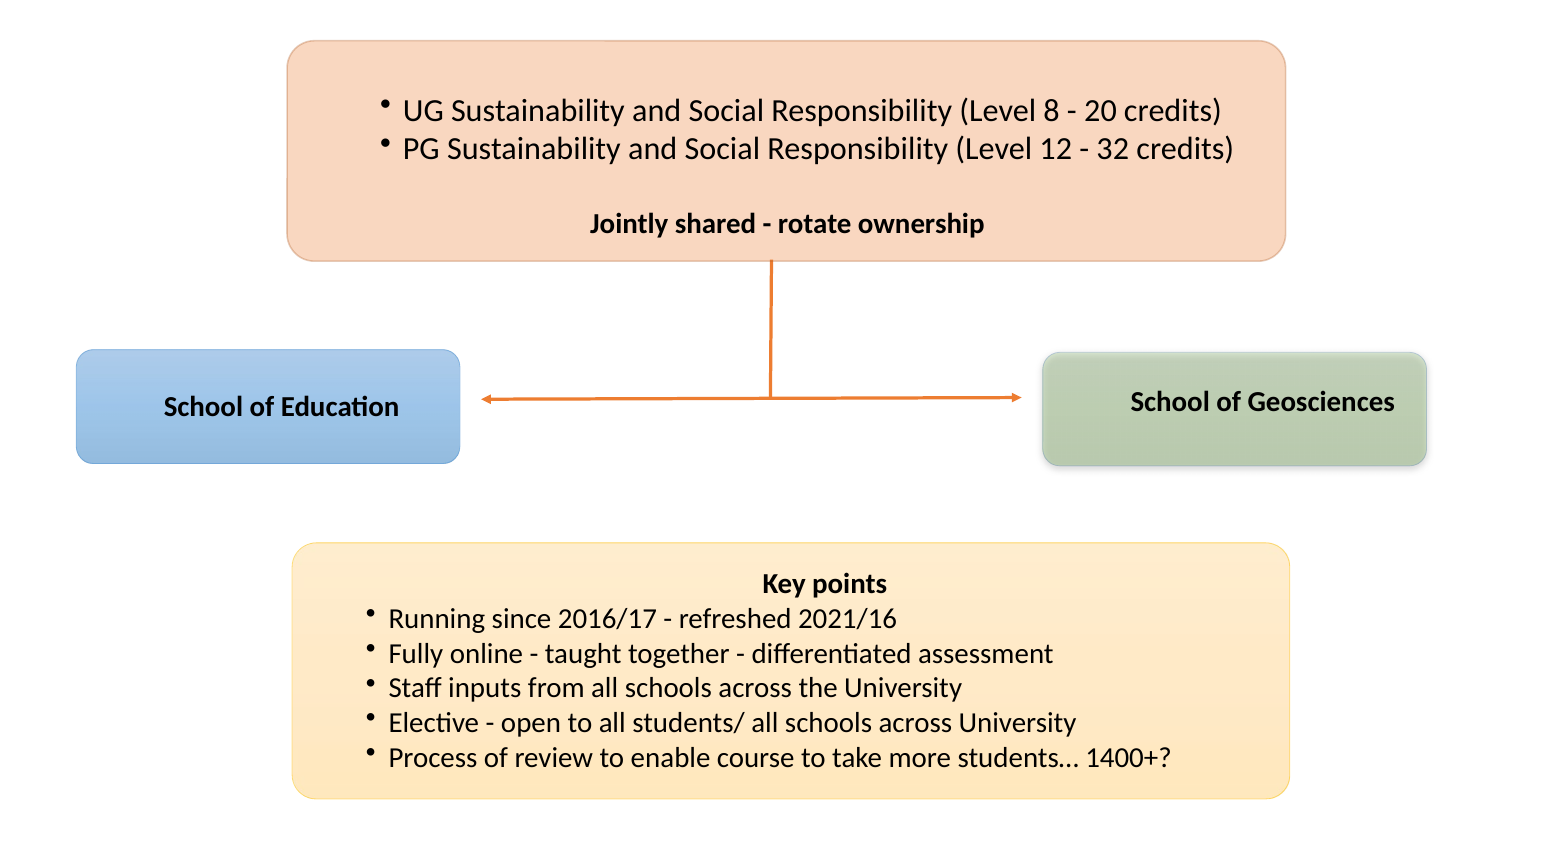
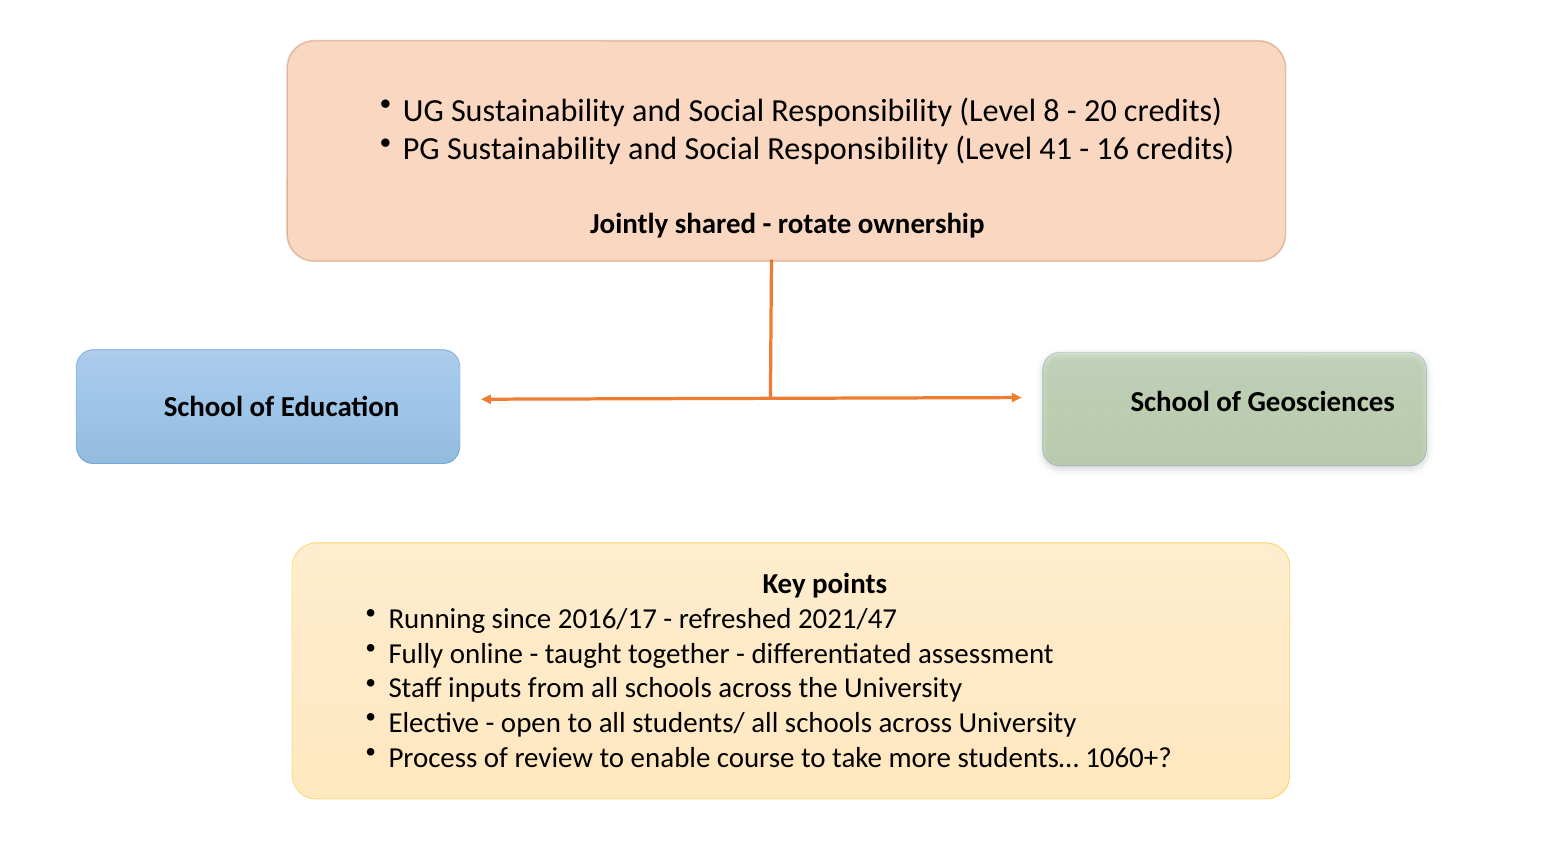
12: 12 -> 41 (1056, 149)
32: 32 -> 16 (1113, 149)
2021/16: 2021/16 -> 2021/47 (848, 619)
1400+: 1400+ -> 1060+ (1128, 758)
